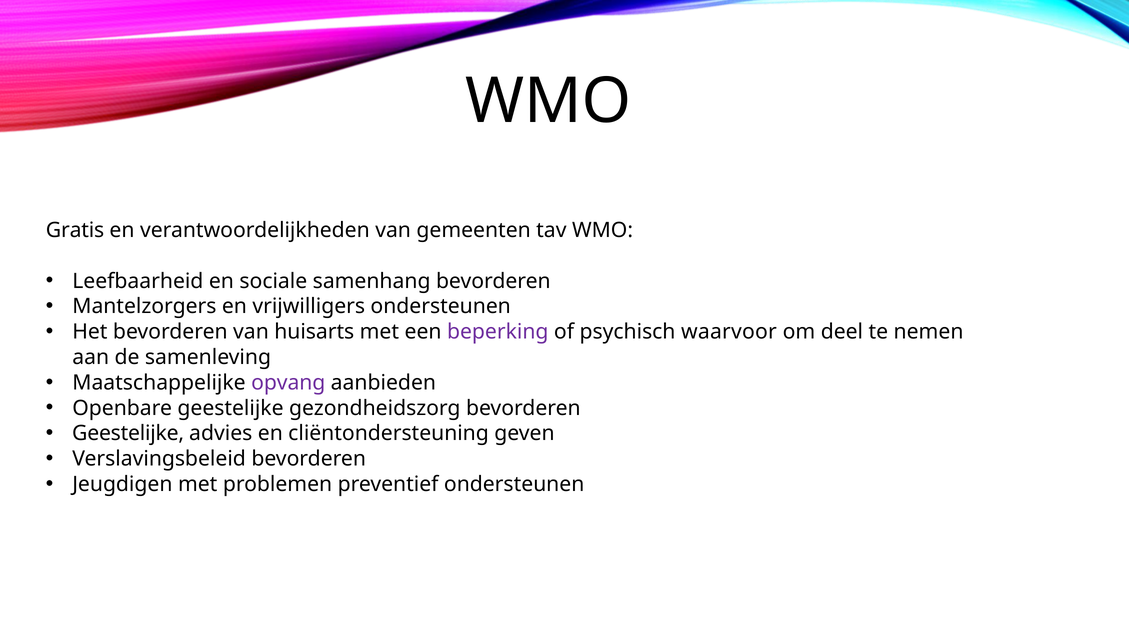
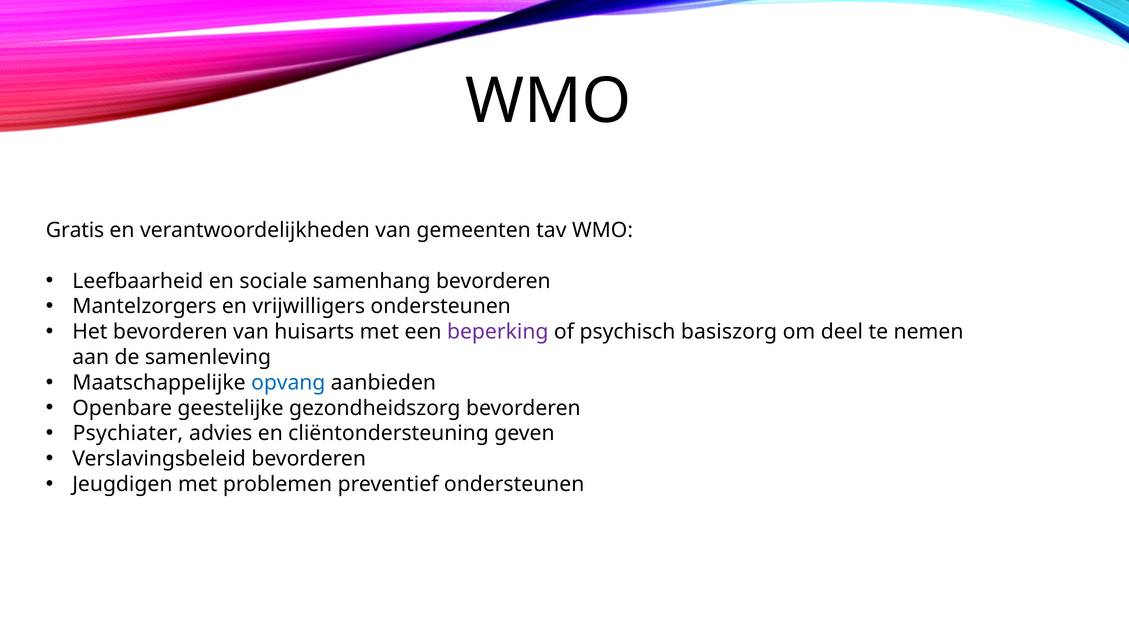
waarvoor: waarvoor -> basiszorg (729, 332)
opvang colour: purple -> blue (288, 383)
Geestelijke: Geestelijke -> Psychiater (128, 433)
